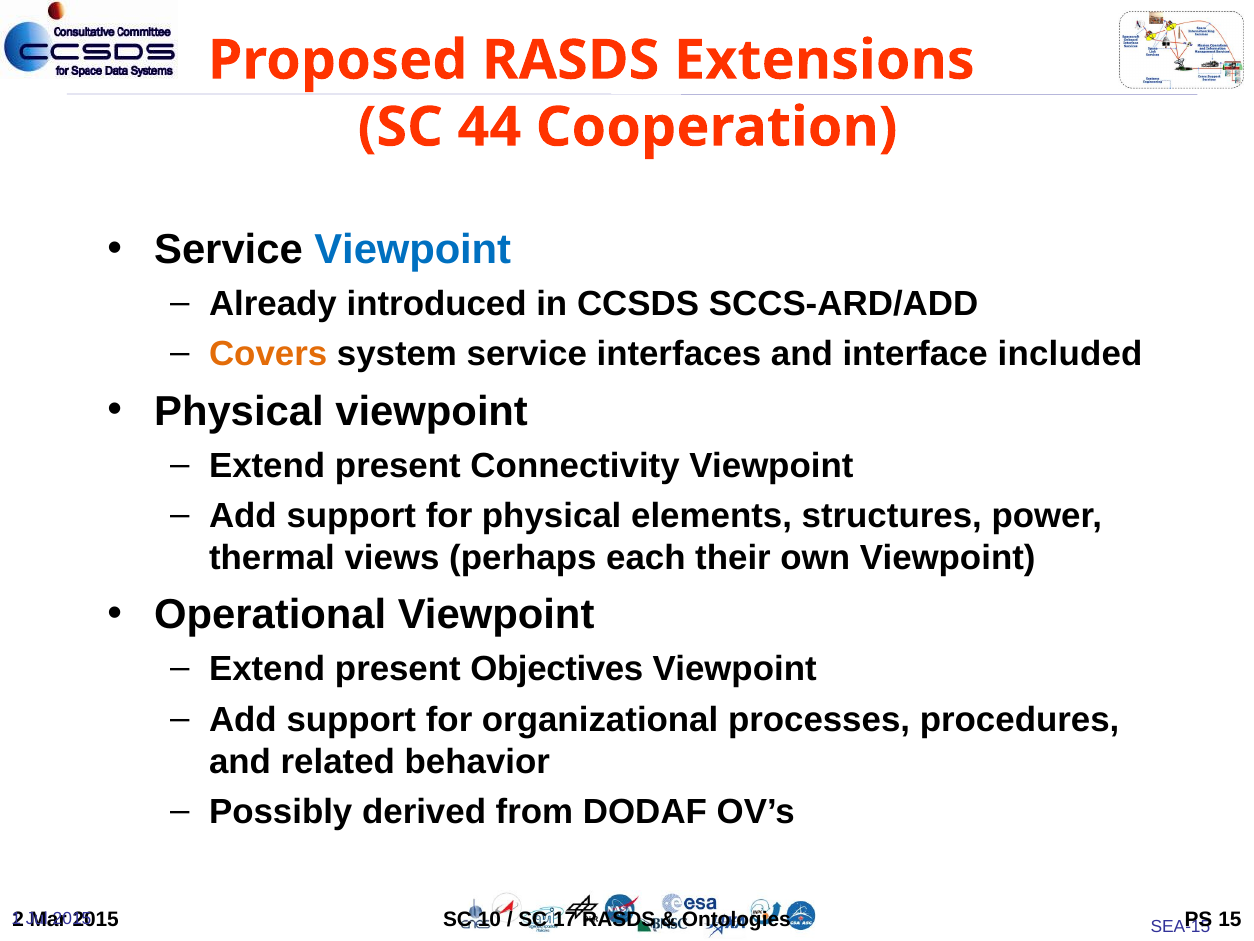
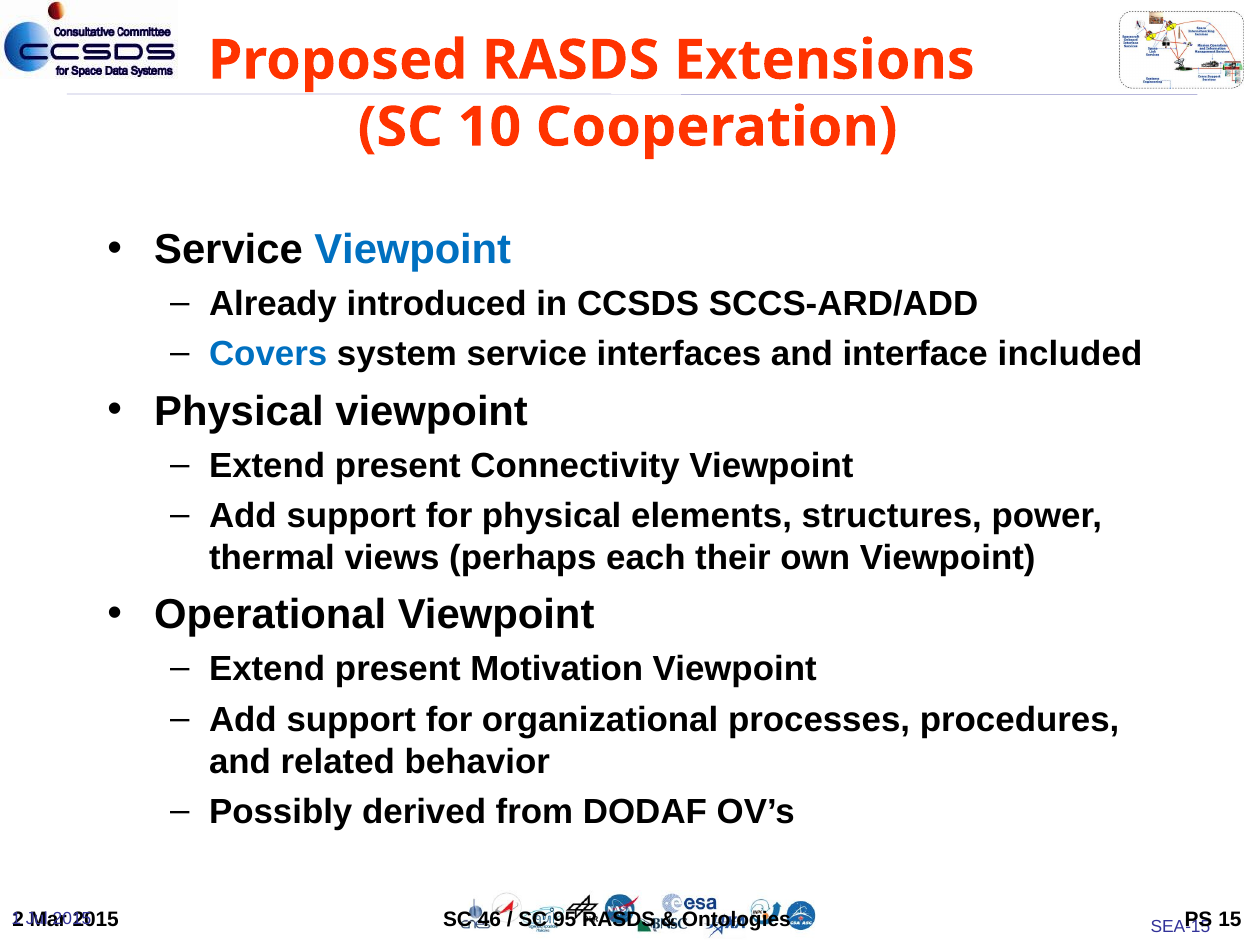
44: 44 -> 10 (489, 127)
Covers colour: orange -> blue (268, 354)
Objectives: Objectives -> Motivation (557, 669)
10: 10 -> 46 (489, 919)
17: 17 -> 95 (565, 919)
